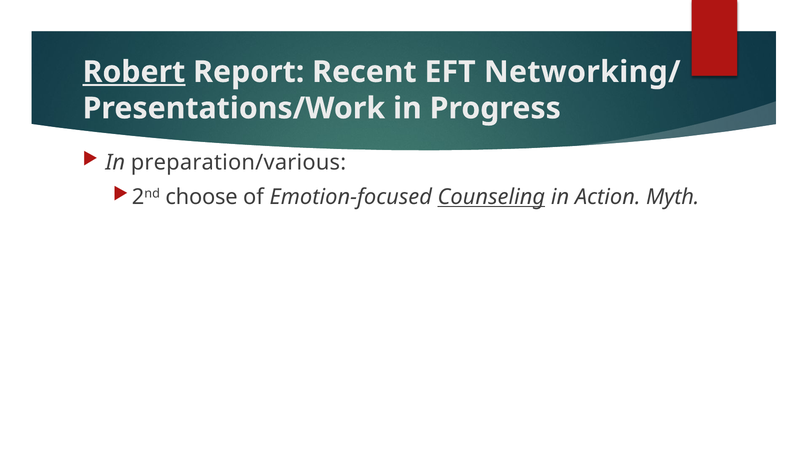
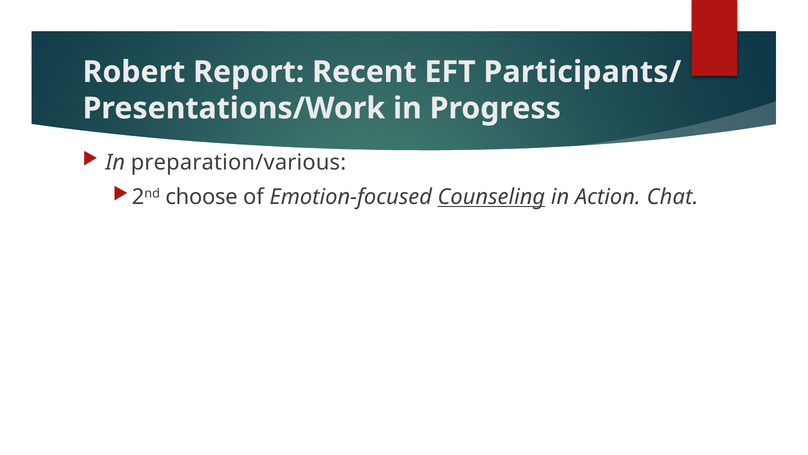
Robert underline: present -> none (134, 72)
Networking/: Networking/ -> Participants/ (582, 72)
Myth: Myth -> Chat (672, 197)
